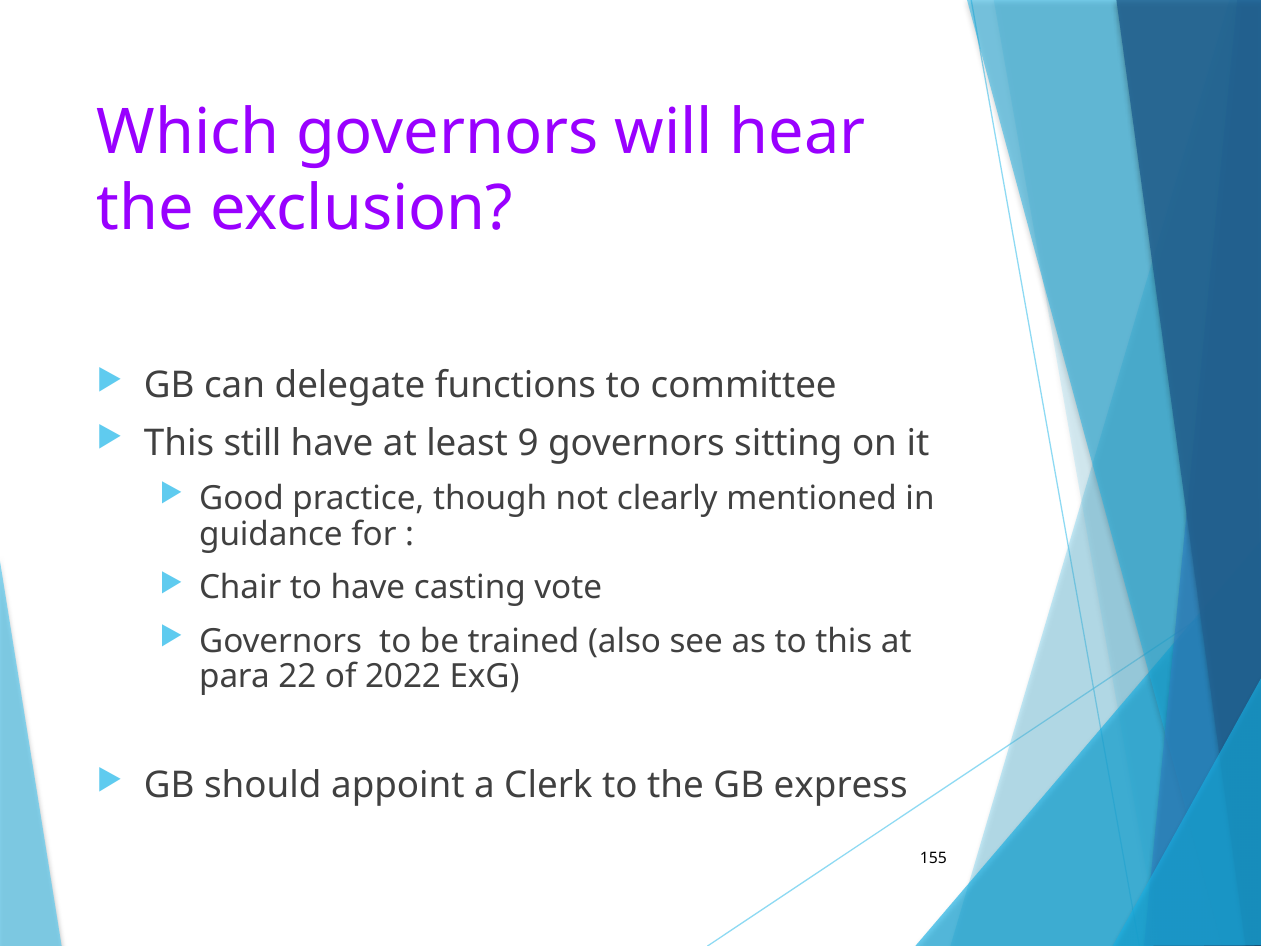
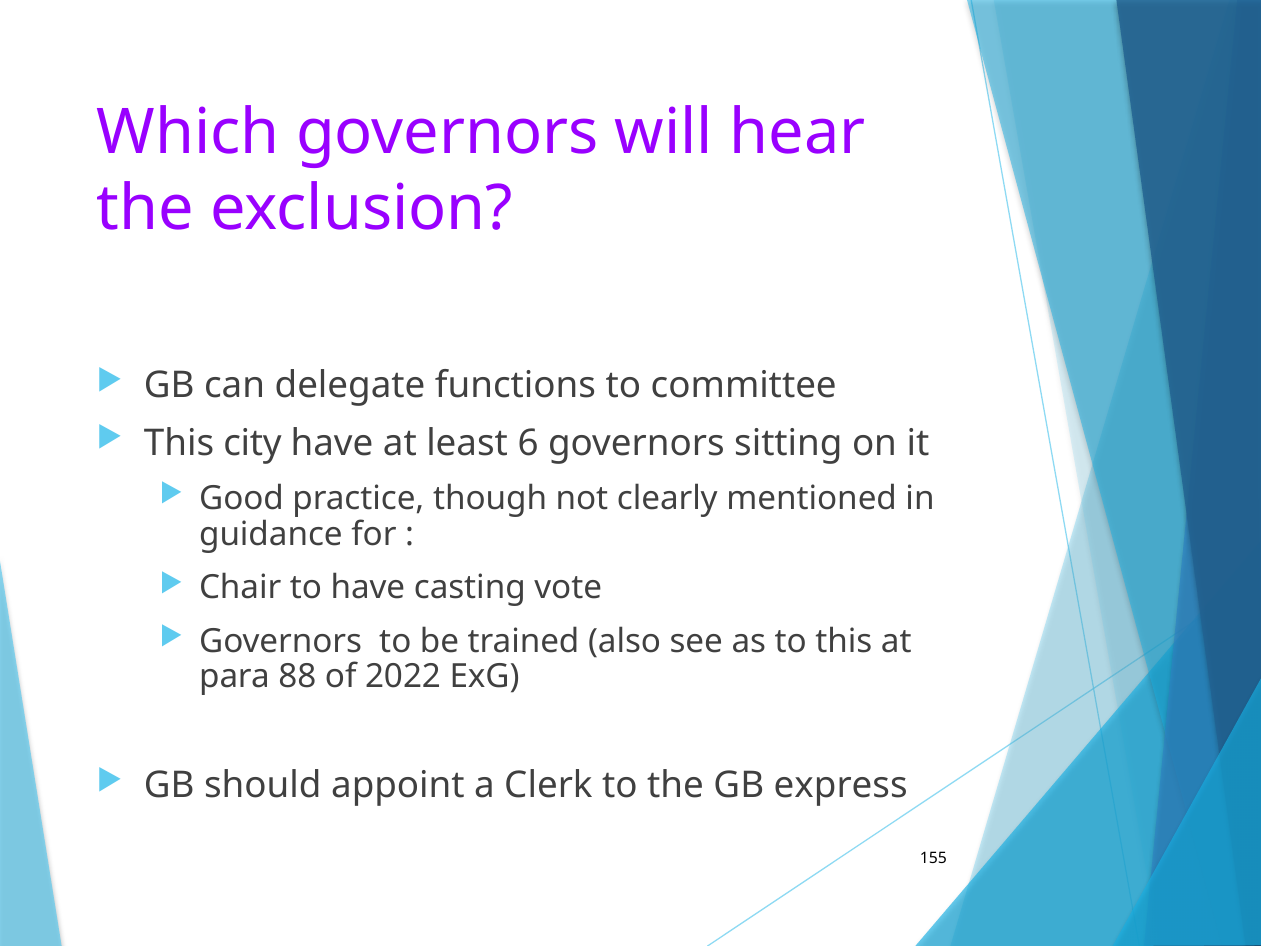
still: still -> city (252, 443)
9: 9 -> 6 (528, 443)
22: 22 -> 88 (297, 677)
